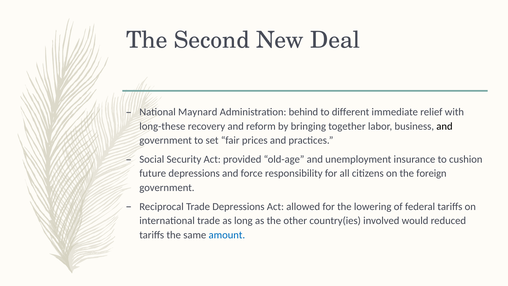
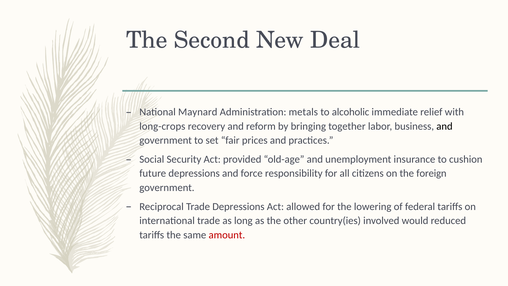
behind: behind -> metals (303, 112)
different: different -> alcoholic (351, 112)
long-these: long-these -> long-crops (162, 126)
amount colour: blue -> red (227, 235)
